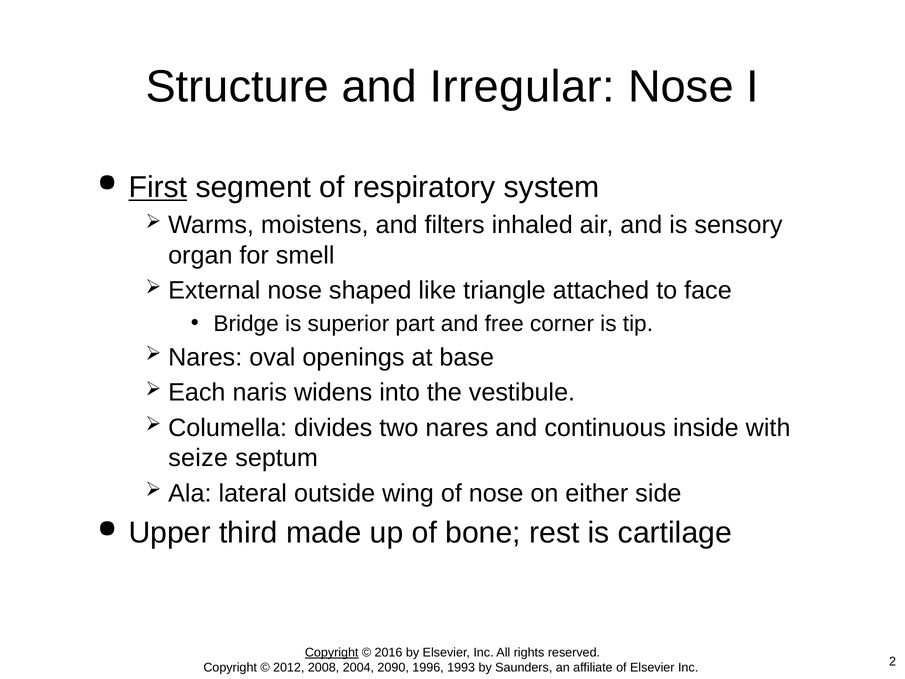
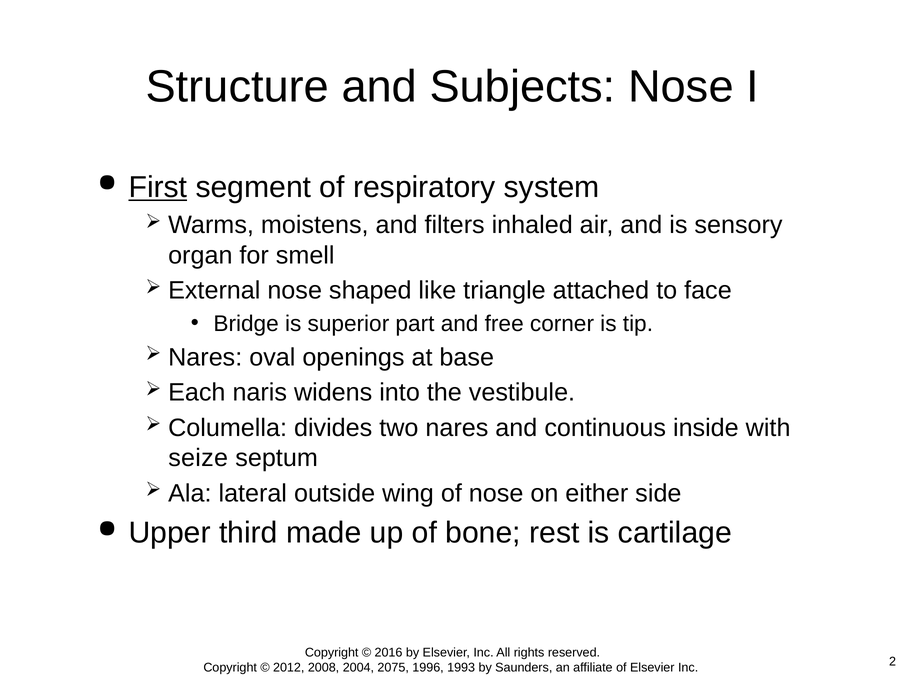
Irregular: Irregular -> Subjects (523, 87)
Copyright underline: present -> none (332, 652)
2090: 2090 -> 2075 (393, 668)
